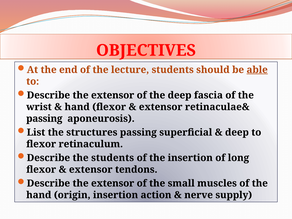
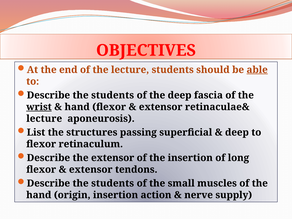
extensor: extensor -> students (113, 95)
wrist underline: none -> present (39, 107)
passing: passing -> lecture (44, 119)
the students: students -> extensor (113, 158)
extensor: extensor -> students (113, 183)
